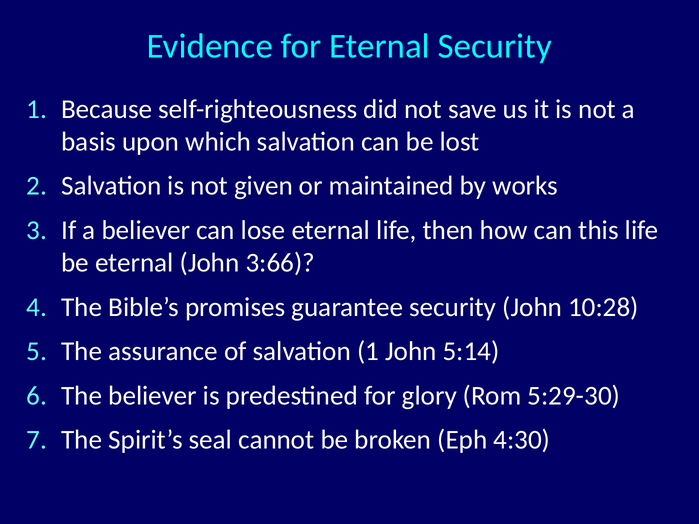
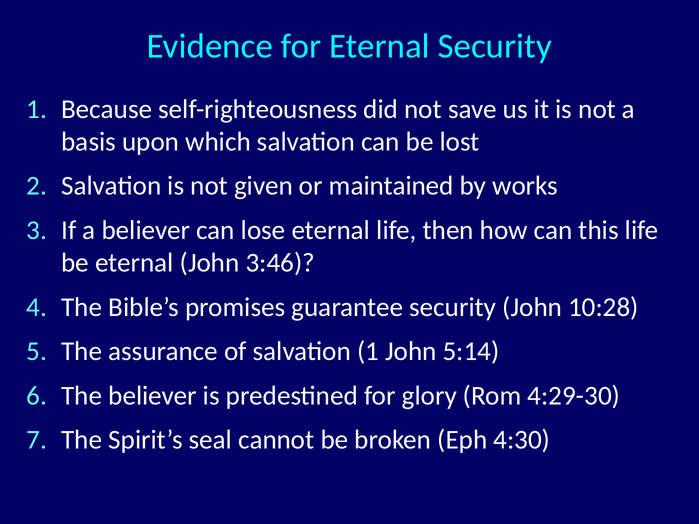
3:66: 3:66 -> 3:46 (280, 263)
5:29-30: 5:29-30 -> 4:29-30 (574, 396)
